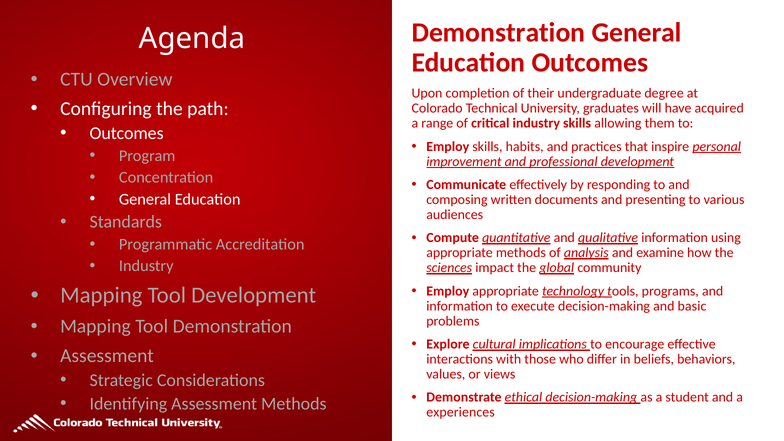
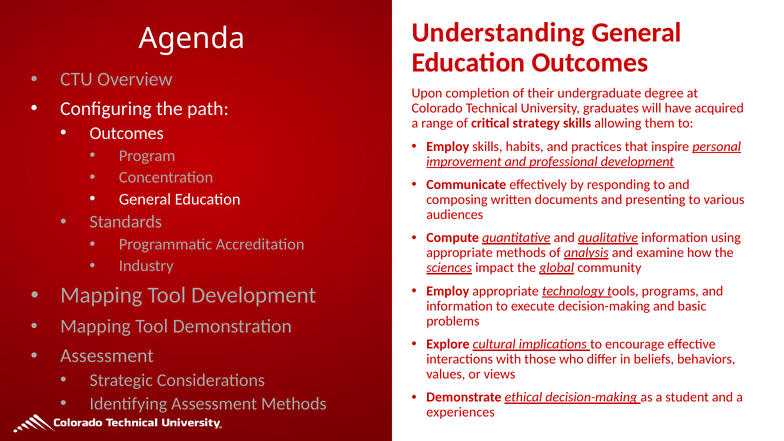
Agenda Demonstration: Demonstration -> Understanding (498, 33)
critical industry: industry -> strategy (536, 123)
